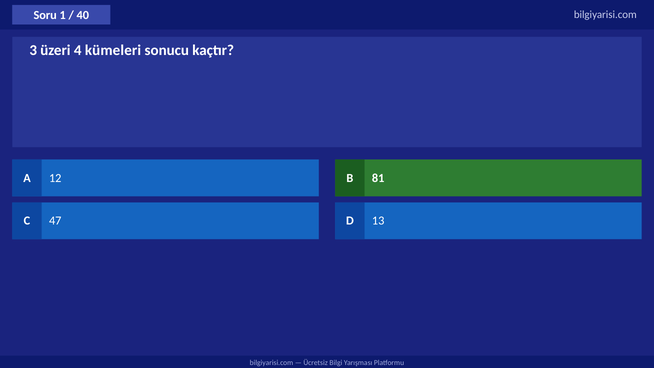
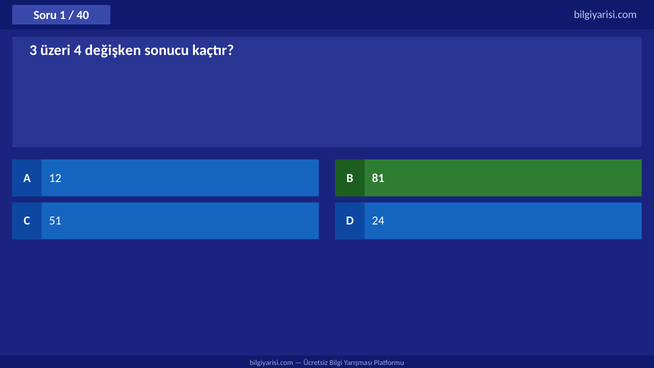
kümeleri: kümeleri -> değişken (113, 50)
47: 47 -> 51 (55, 221)
13: 13 -> 24 (378, 221)
